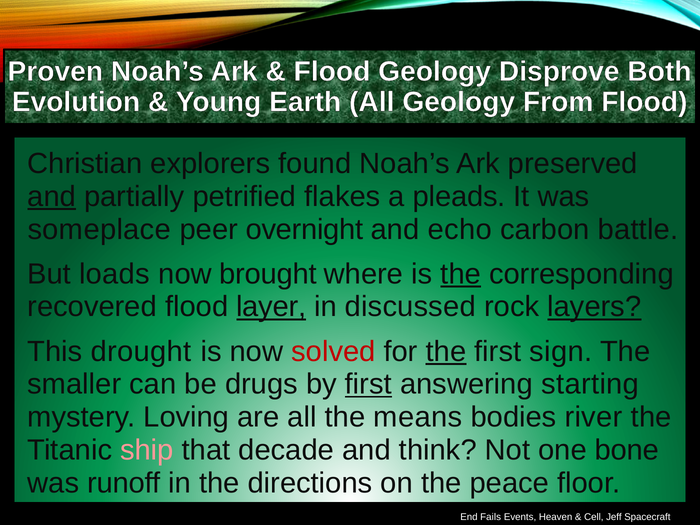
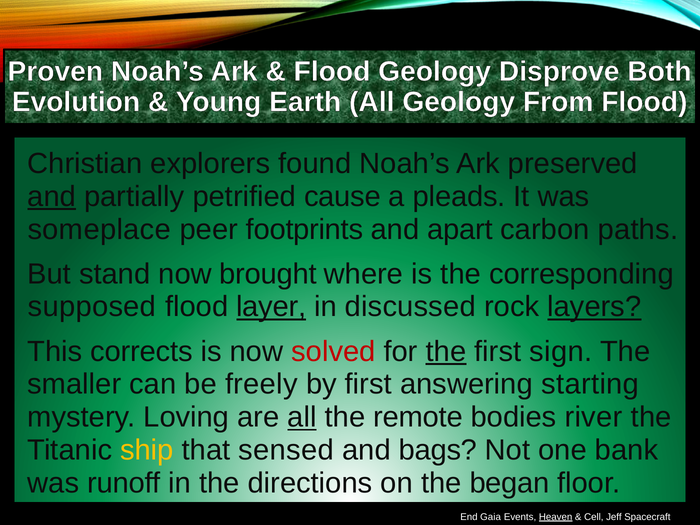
flakes: flakes -> cause (343, 196)
overnight: overnight -> footprints (304, 229)
echo: echo -> apart (460, 229)
battle: battle -> paths (638, 229)
loads: loads -> stand (115, 274)
the underline: present -> none (461, 274)
recovered: recovered -> supposed (92, 307)
drought: drought -> corrects (142, 351)
drugs: drugs -> freely (261, 384)
first underline: present -> none (368, 384)
all underline: none -> present (302, 417)
means: means -> remote (418, 417)
ship colour: pink -> yellow (147, 450)
decade: decade -> sensed (286, 450)
think: think -> bags (438, 450)
bone: bone -> bank (627, 450)
peace: peace -> began (510, 483)
Fails: Fails -> Gaia (491, 517)
Heaven underline: none -> present (556, 517)
